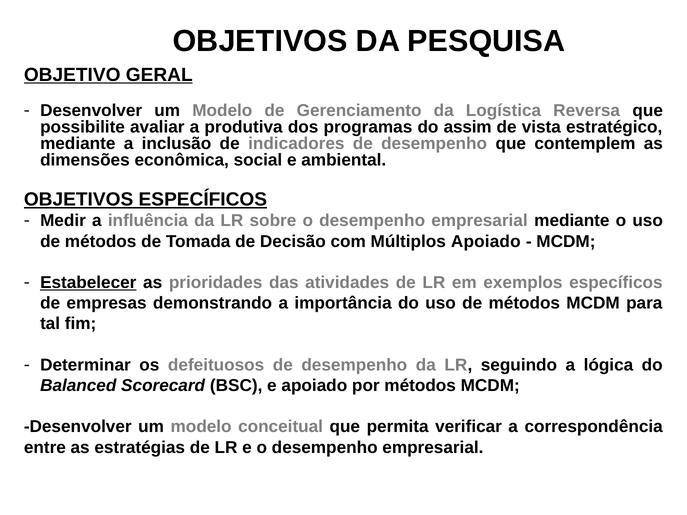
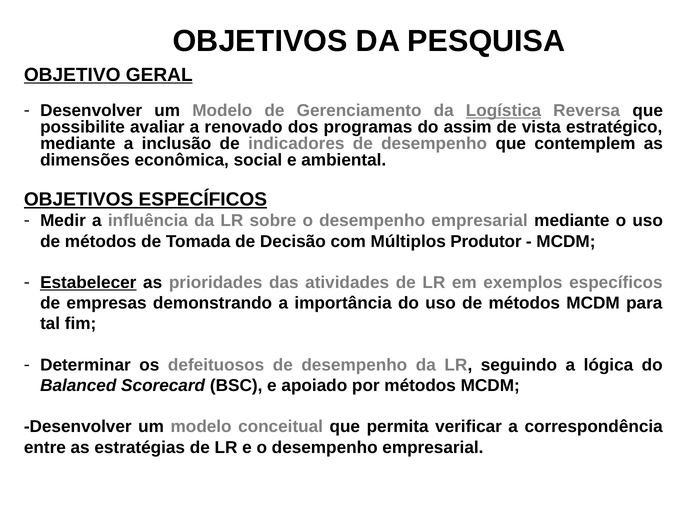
Logística underline: none -> present (503, 111)
produtiva: produtiva -> renovado (243, 127)
Múltiplos Apoiado: Apoiado -> Produtor (486, 242)
